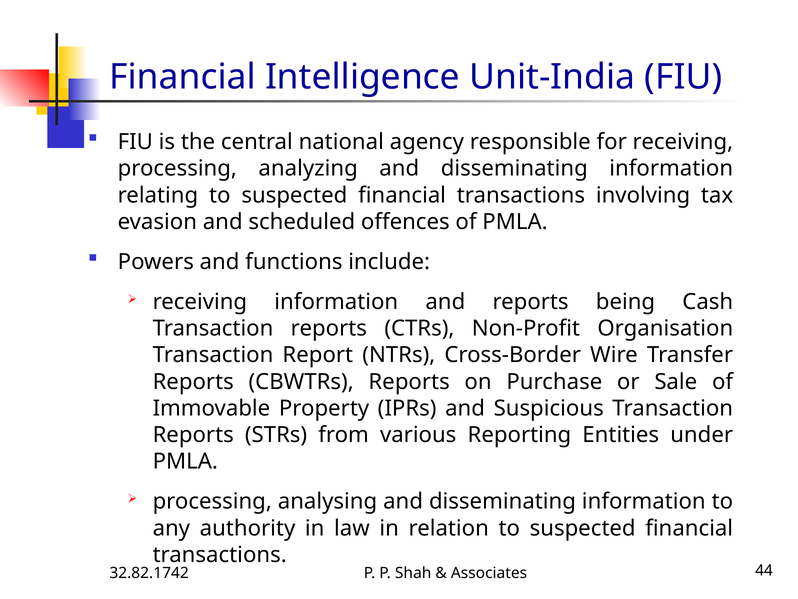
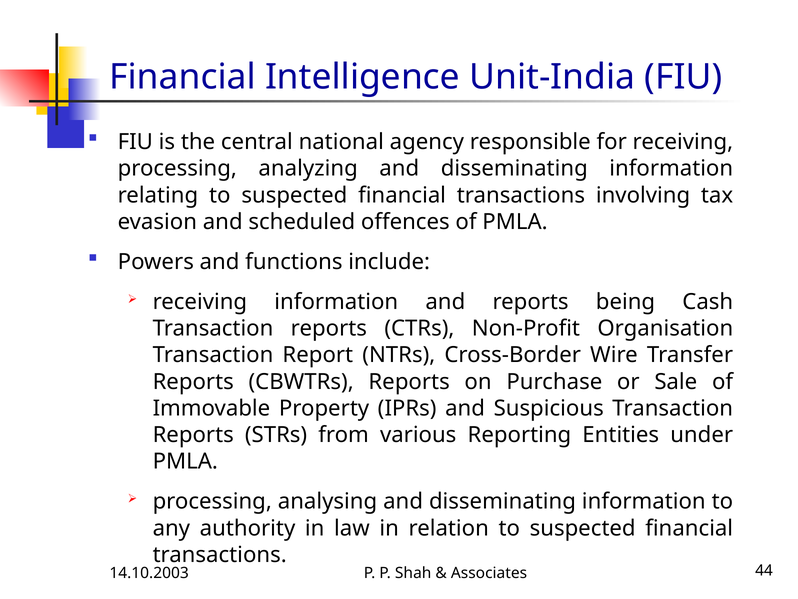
32.82.1742: 32.82.1742 -> 14.10.2003 (149, 573)
